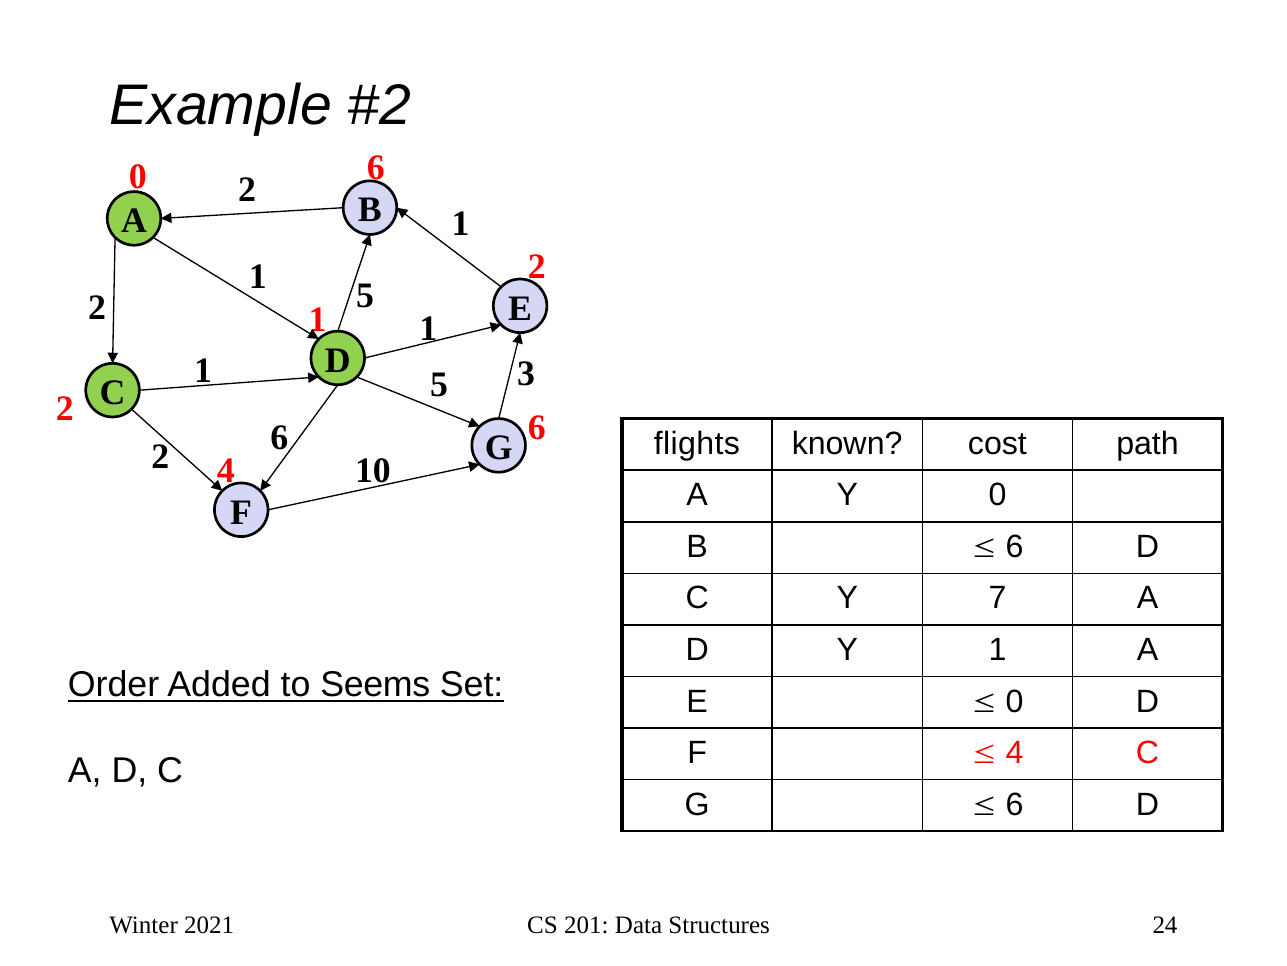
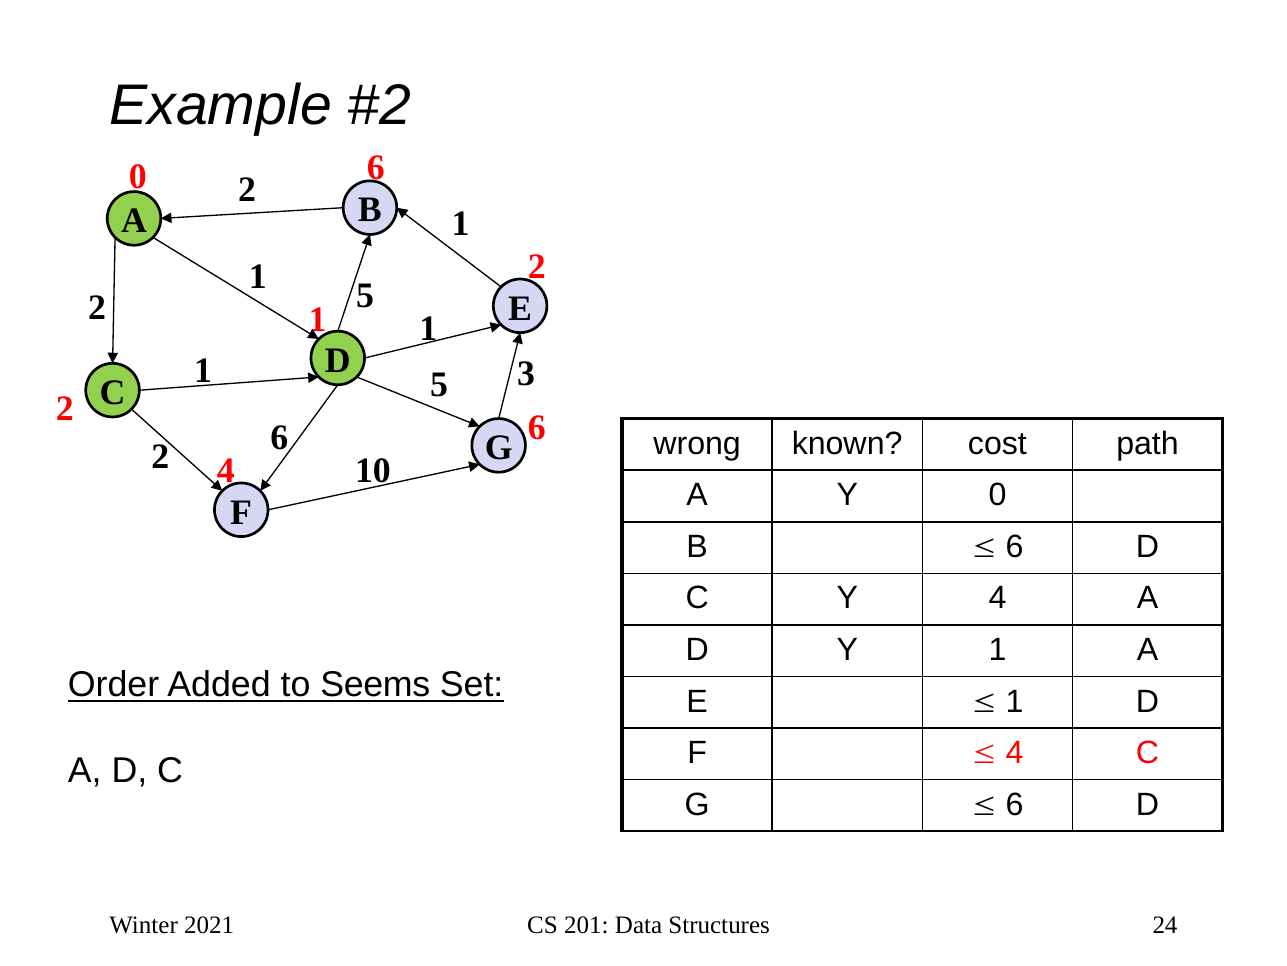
flights: flights -> wrong (697, 443)
Y 7: 7 -> 4 (997, 598)
0: 0 -> 1 (1015, 701)
